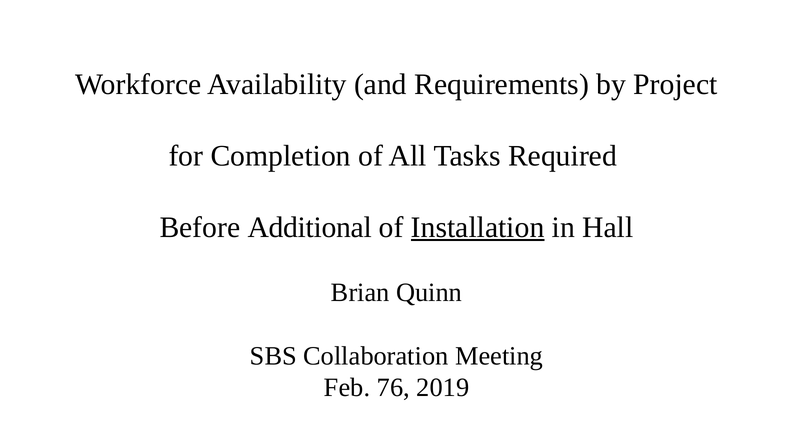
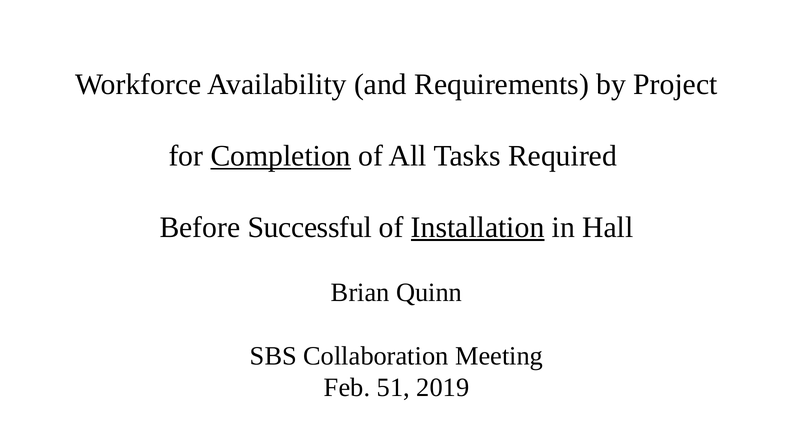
Completion underline: none -> present (281, 156)
Additional: Additional -> Successful (310, 227)
76: 76 -> 51 (393, 387)
